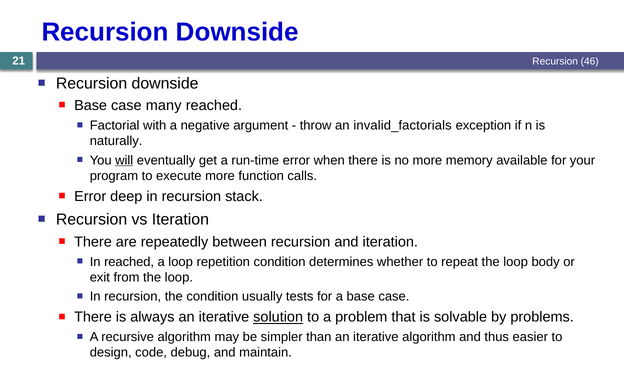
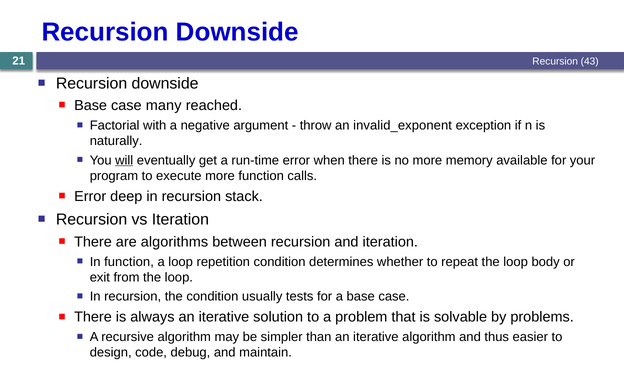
46: 46 -> 43 (590, 61)
invalid_factorials: invalid_factorials -> invalid_exponent (403, 125)
repeatedly: repeatedly -> algorithms (174, 242)
In reached: reached -> function (129, 262)
solution underline: present -> none (278, 317)
